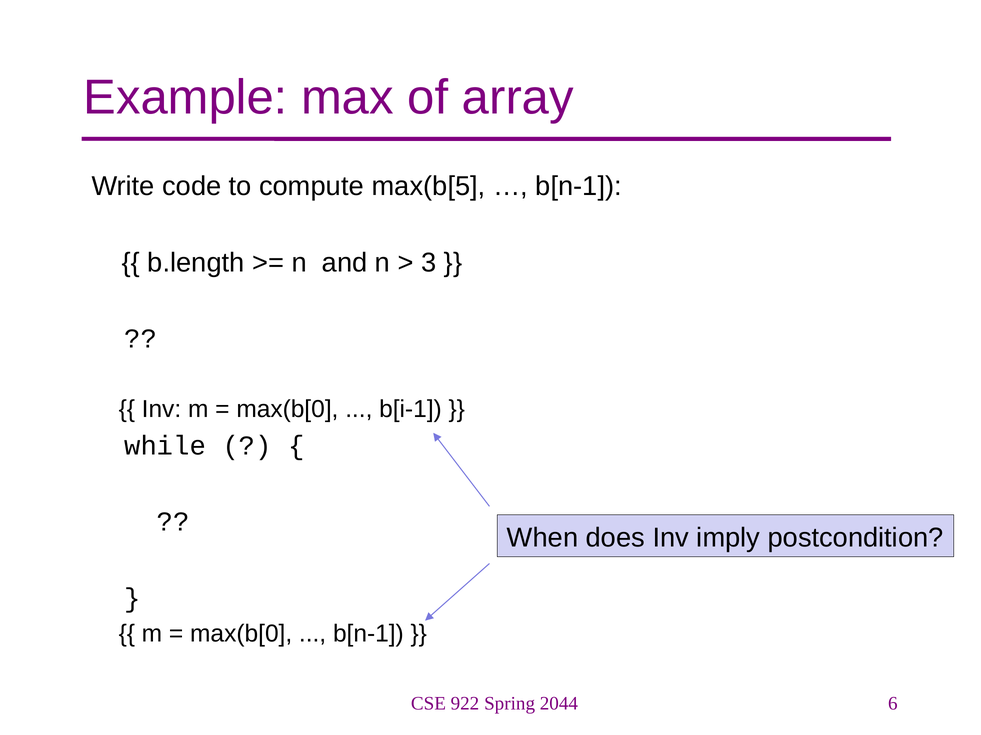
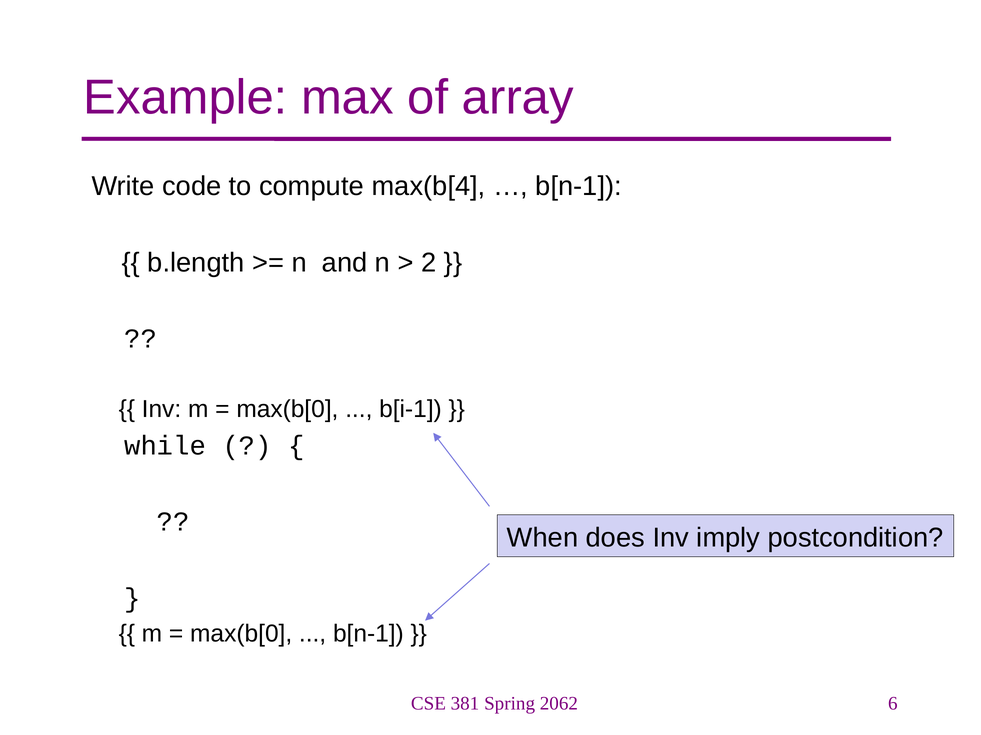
max(b[5: max(b[5 -> max(b[4 (429, 187)
3: 3 -> 2 (429, 263)
922: 922 -> 381 (465, 704)
2044: 2044 -> 2062 (559, 704)
